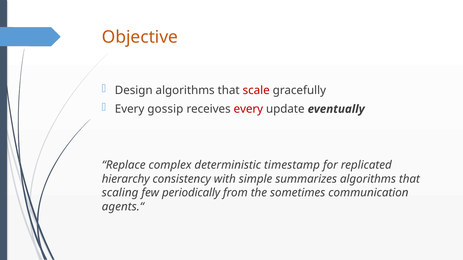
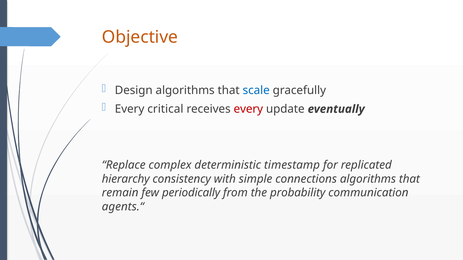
scale colour: red -> blue (256, 91)
gossip: gossip -> critical (165, 109)
summarizes: summarizes -> connections (306, 179)
scaling: scaling -> remain (120, 193)
sometimes: sometimes -> probability (298, 193)
